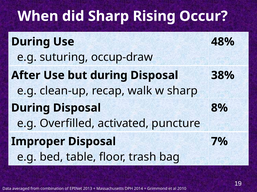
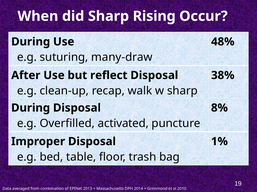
occup-draw: occup-draw -> many-draw (122, 57)
but during: during -> reflect (109, 76)
7%: 7% -> 1% (219, 142)
